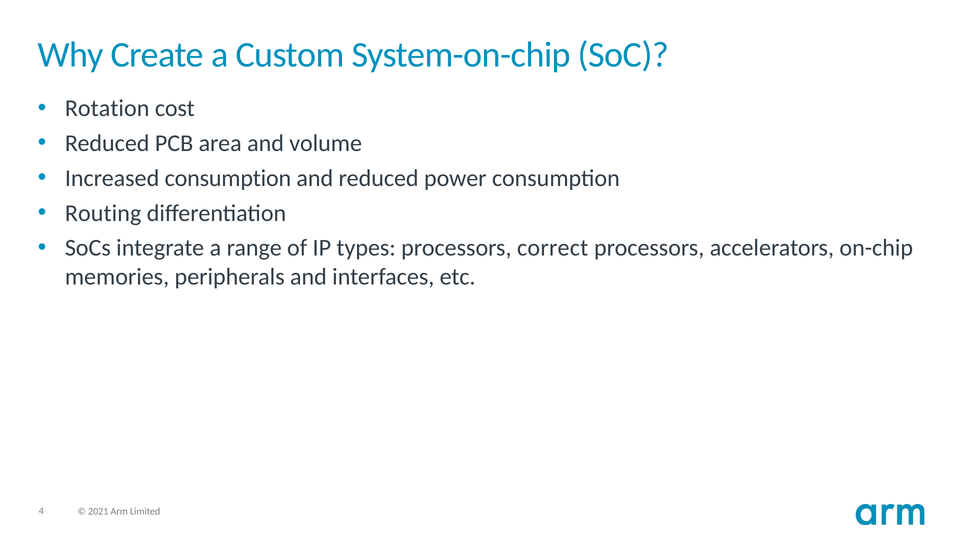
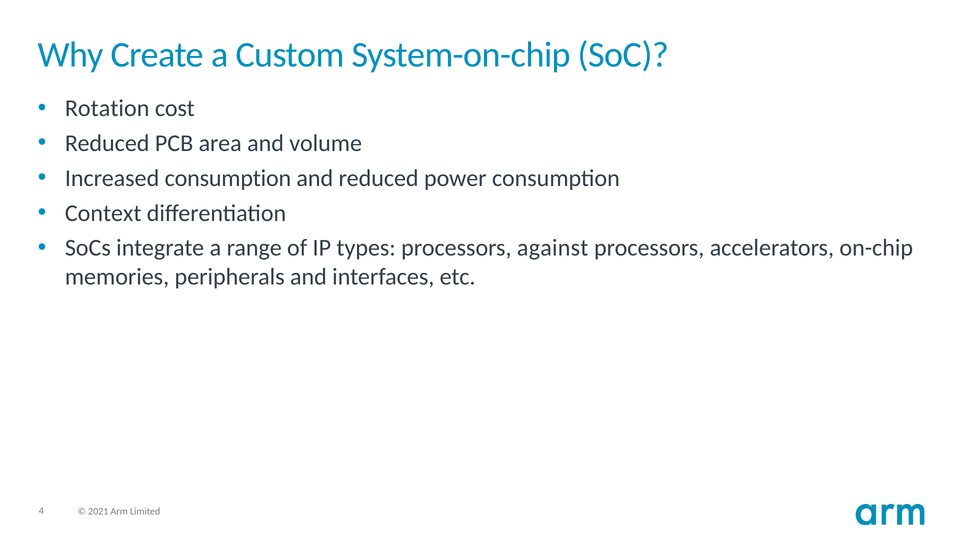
Routing: Routing -> Context (103, 213)
correct: correct -> against (553, 248)
